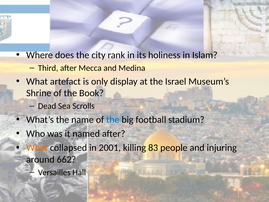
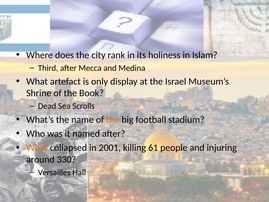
the colour: blue -> orange (113, 119)
83: 83 -> 61 (153, 148)
662: 662 -> 330 (66, 159)
